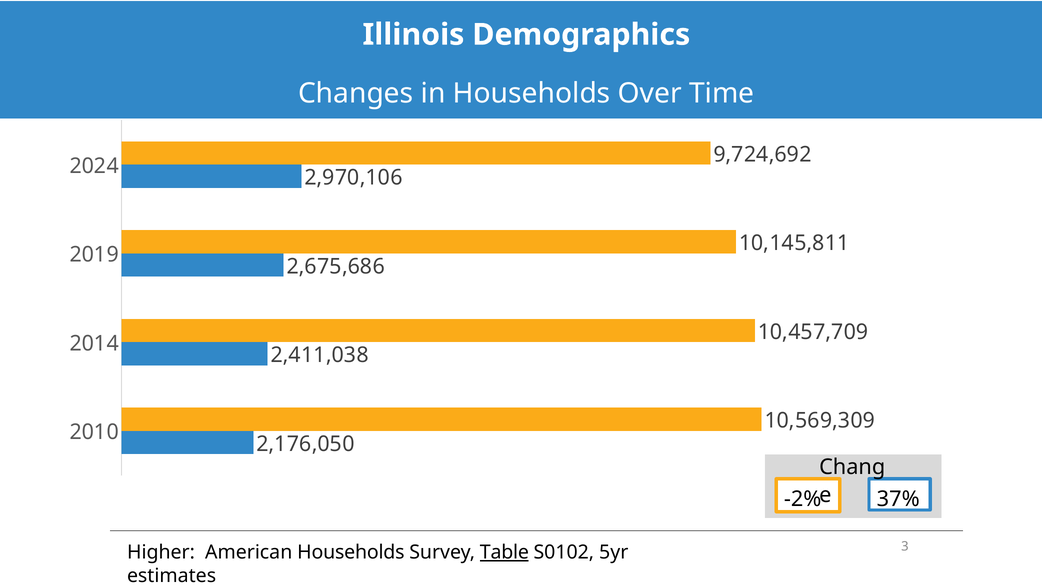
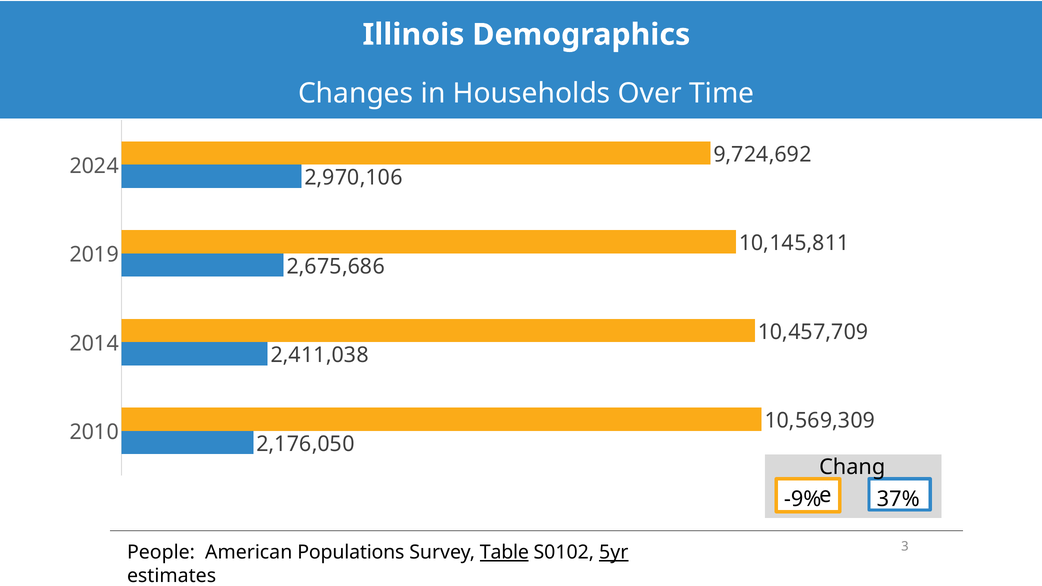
-2%: -2% -> -9% (803, 499)
Higher: Higher -> People (161, 552)
American Households: Households -> Populations (351, 552)
5yr underline: none -> present (614, 552)
